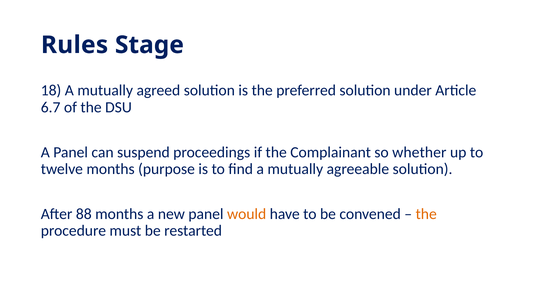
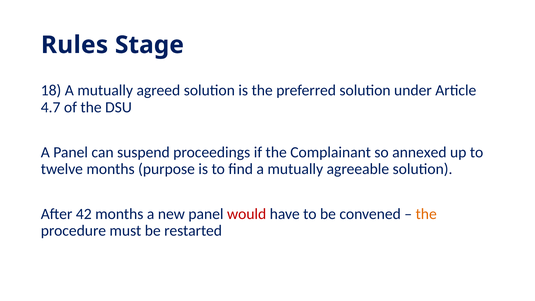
6.7: 6.7 -> 4.7 (51, 107)
whether: whether -> annexed (419, 152)
88: 88 -> 42 (84, 214)
would colour: orange -> red (247, 214)
